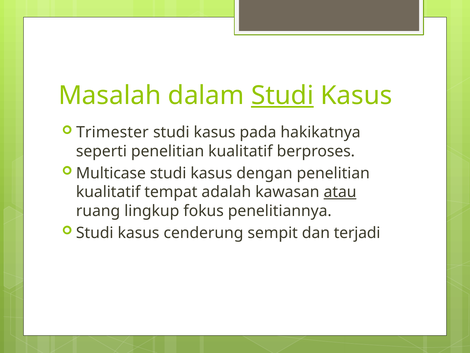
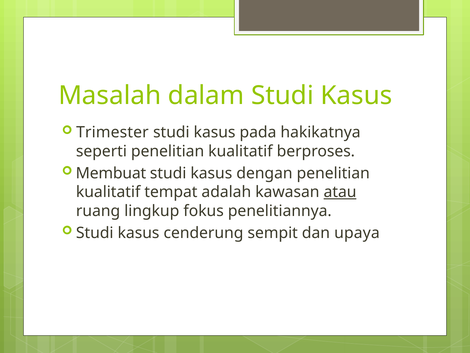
Studi underline: present -> none (282, 95)
Multicase: Multicase -> Membuat (111, 173)
terjadi: terjadi -> upaya (357, 233)
